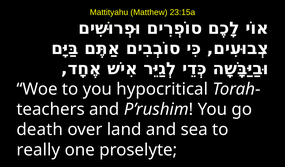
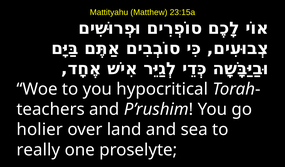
death: death -> holier (40, 130)
